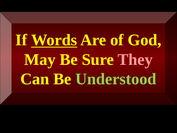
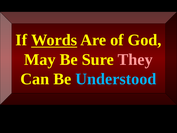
Understood colour: light green -> light blue (116, 79)
